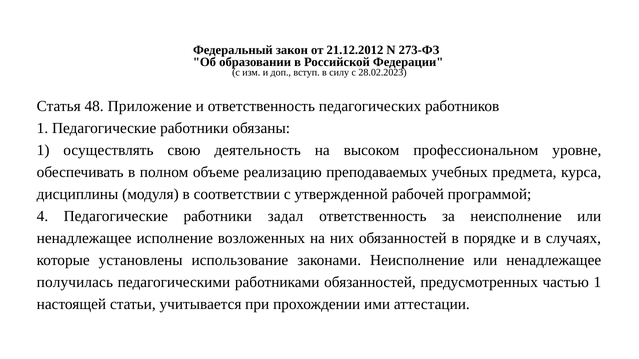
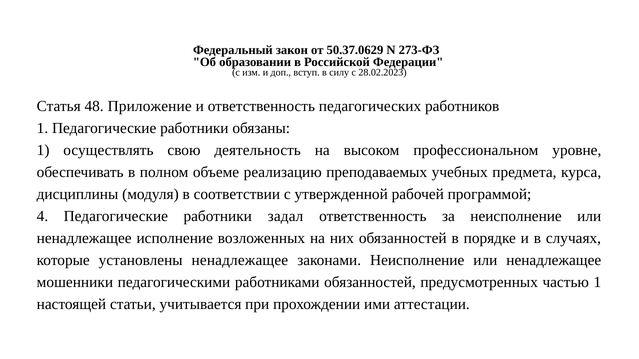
21.12.2012: 21.12.2012 -> 50.37.0629 (355, 50)
установлены использование: использование -> ненадлежащее (240, 261)
получилась: получилась -> мошенники (75, 283)
